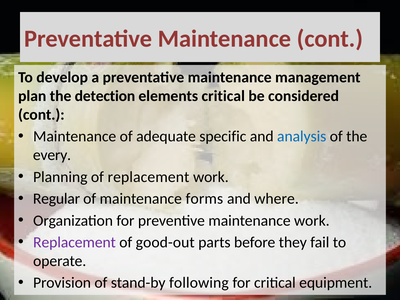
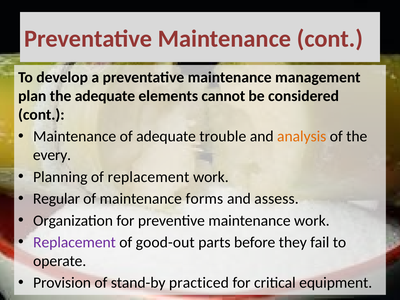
the detection: detection -> adequate (105, 96)
elements critical: critical -> cannot (223, 96)
specific: specific -> trouble (223, 137)
analysis colour: blue -> orange (302, 137)
where: where -> assess (277, 199)
following: following -> practiced (199, 283)
